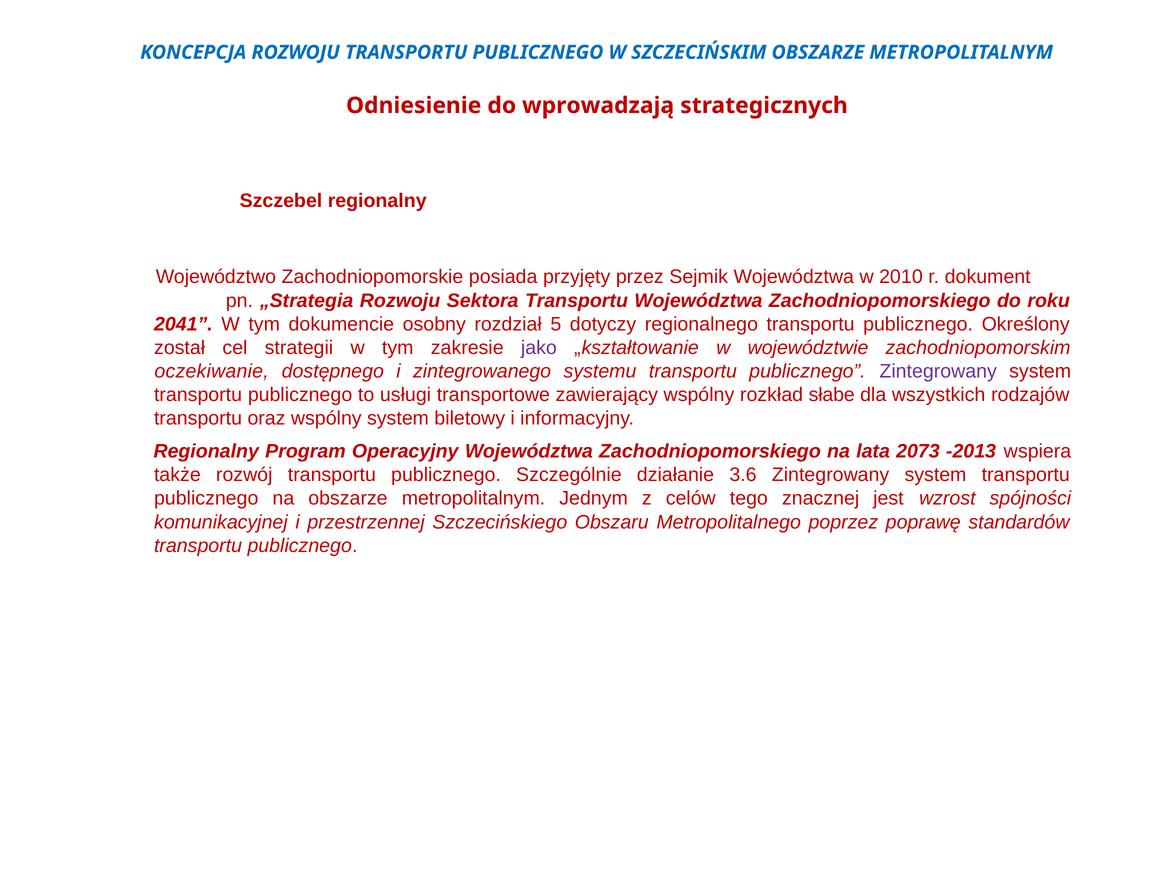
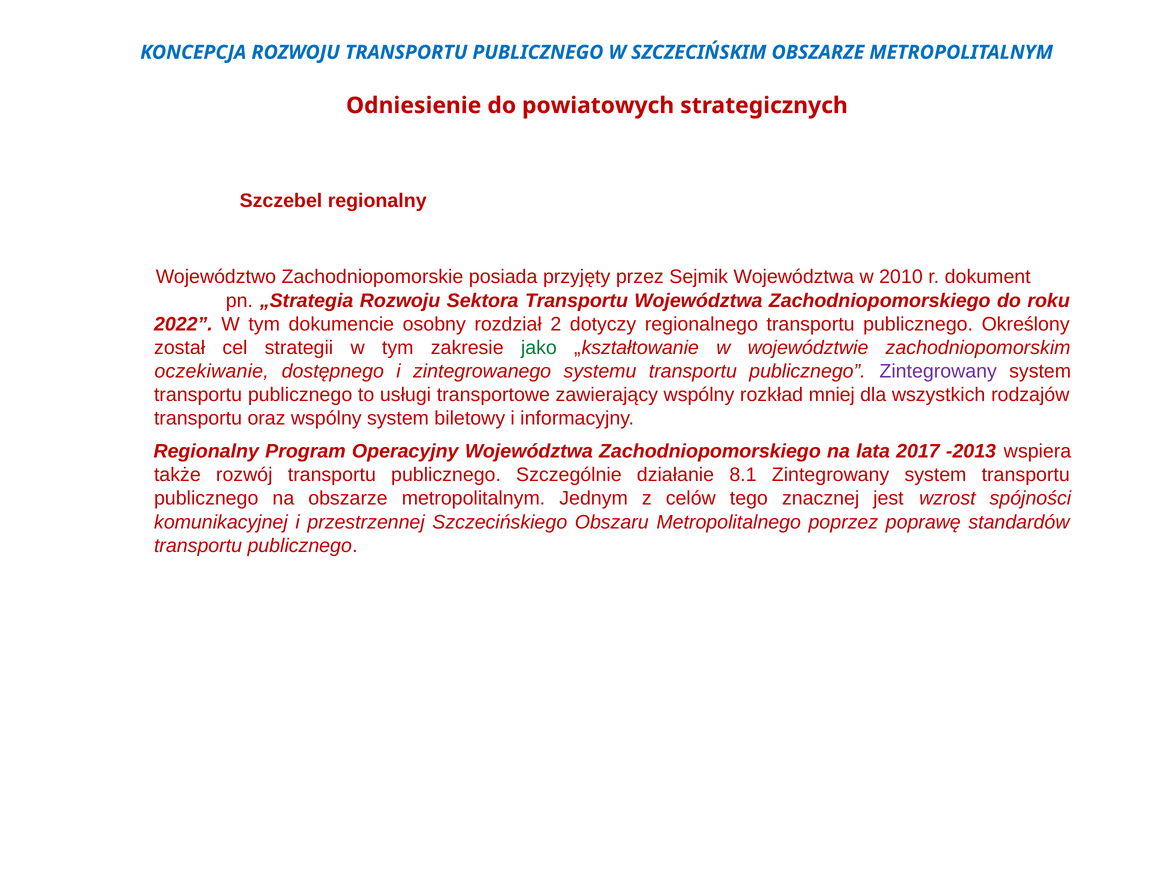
wprowadzają: wprowadzają -> powiatowych (598, 106)
2041: 2041 -> 2022 (183, 324)
5: 5 -> 2 (556, 324)
jako colour: purple -> green (539, 348)
słabe: słabe -> mniej (832, 395)
2073: 2073 -> 2017 (918, 451)
3.6: 3.6 -> 8.1 (743, 475)
